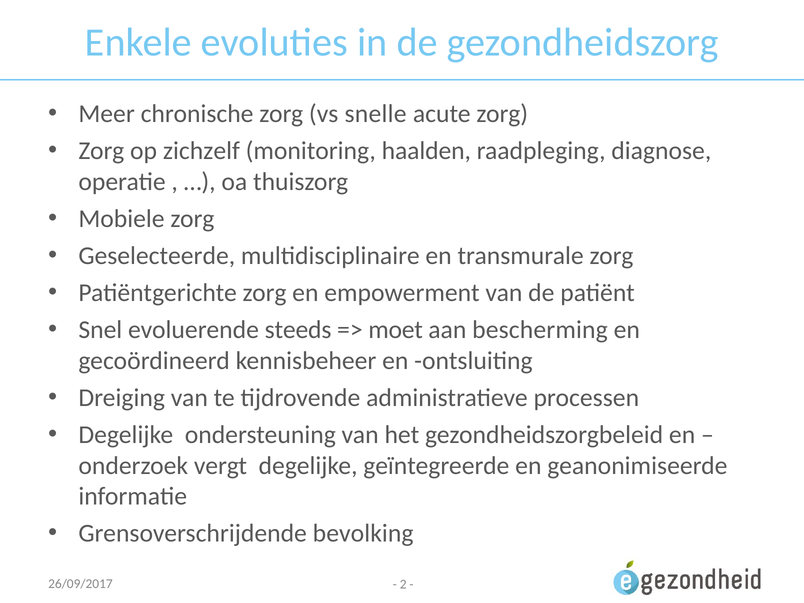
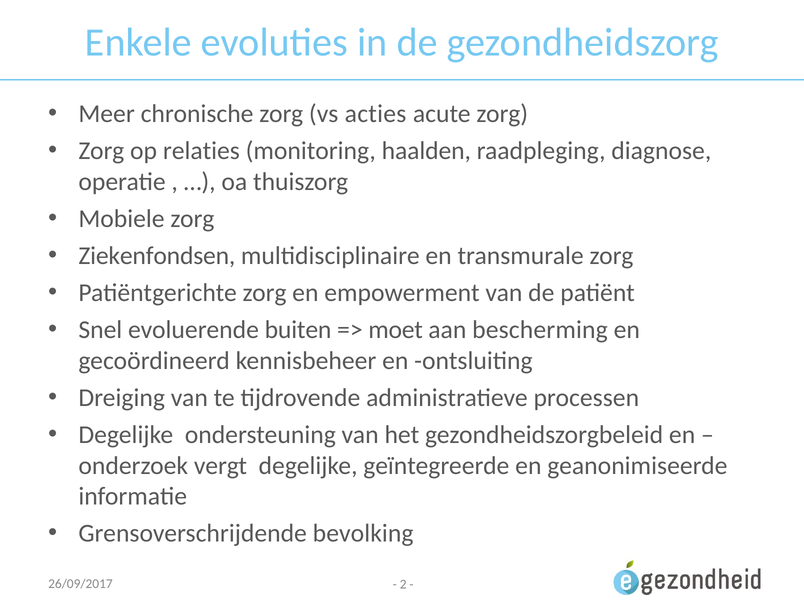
snelle: snelle -> acties (376, 114)
zichzelf: zichzelf -> relaties (201, 151)
Geselecteerde: Geselecteerde -> Ziekenfondsen (157, 256)
steeds: steeds -> buiten (298, 330)
